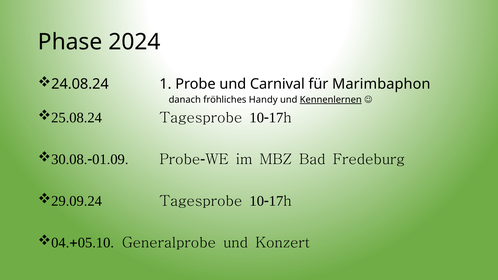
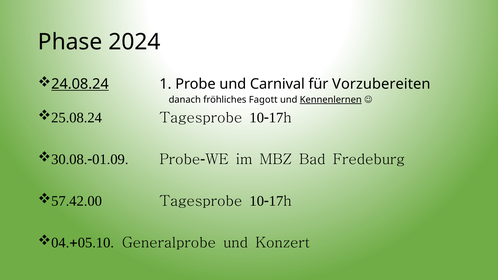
24.08.24 underline: none -> present (80, 84)
Marimbaphon: Marimbaphon -> Vorzubereiten (381, 84)
Handy: Handy -> Fagott (263, 100)
29.09.24: 29.09.24 -> 57.42.00 (77, 201)
